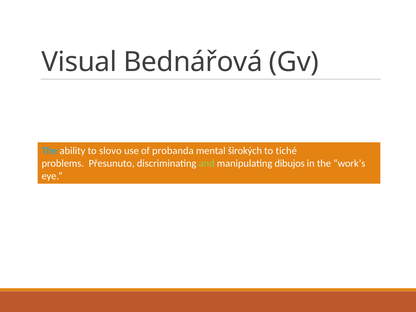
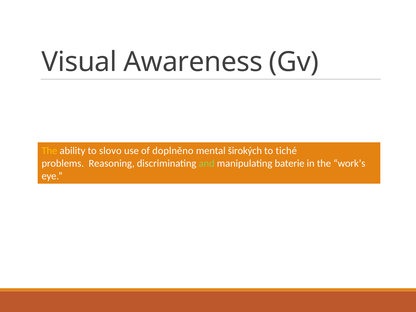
Bednářová: Bednářová -> Awareness (193, 62)
The colour: light blue -> yellow (49, 151)
probanda: probanda -> doplněno (173, 151)
Přesunuto: Přesunuto -> Reasoning (112, 163)
dibujos: dibujos -> baterie (290, 163)
